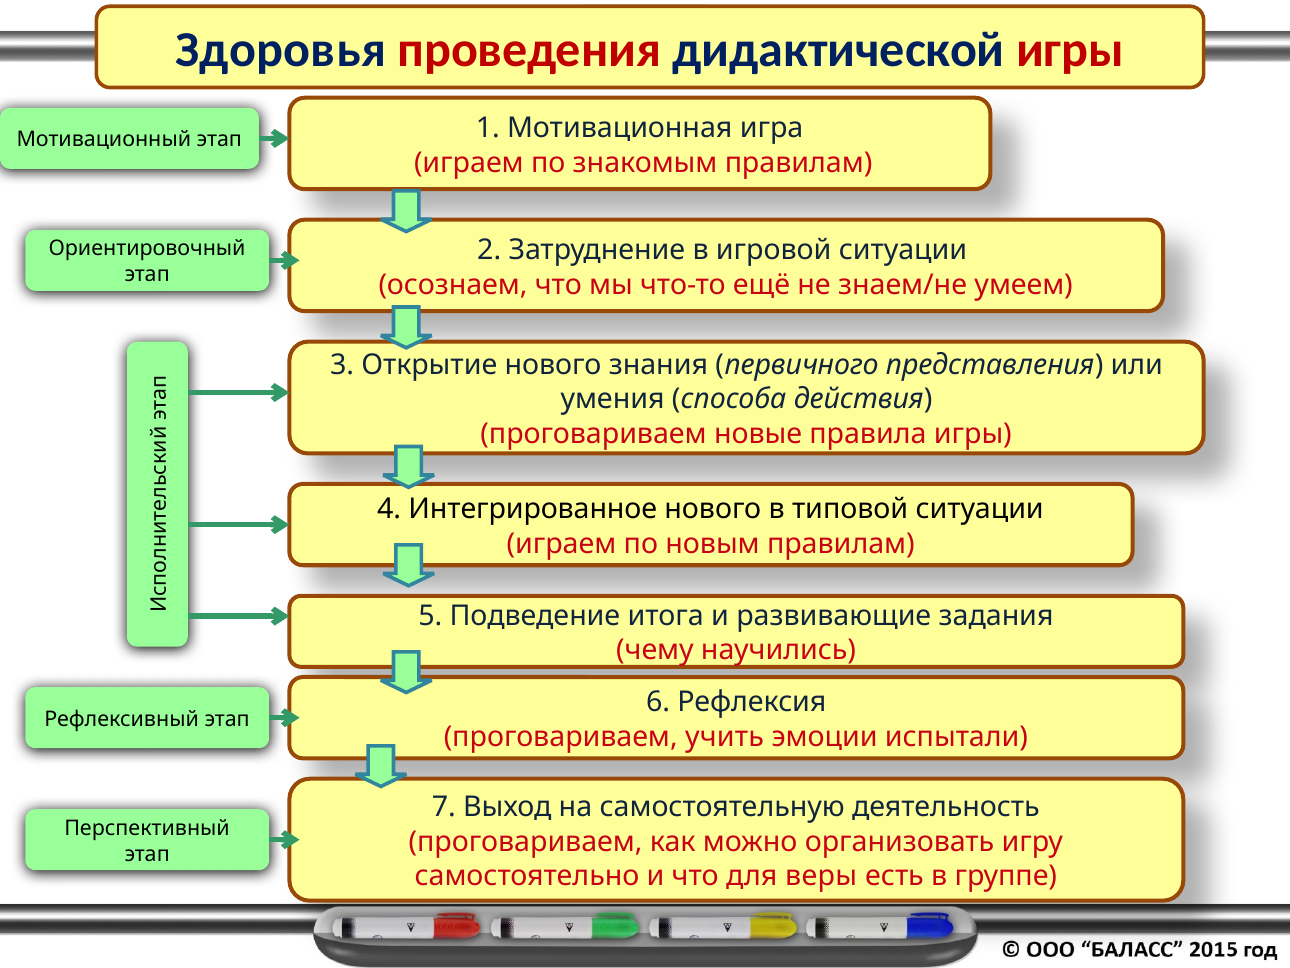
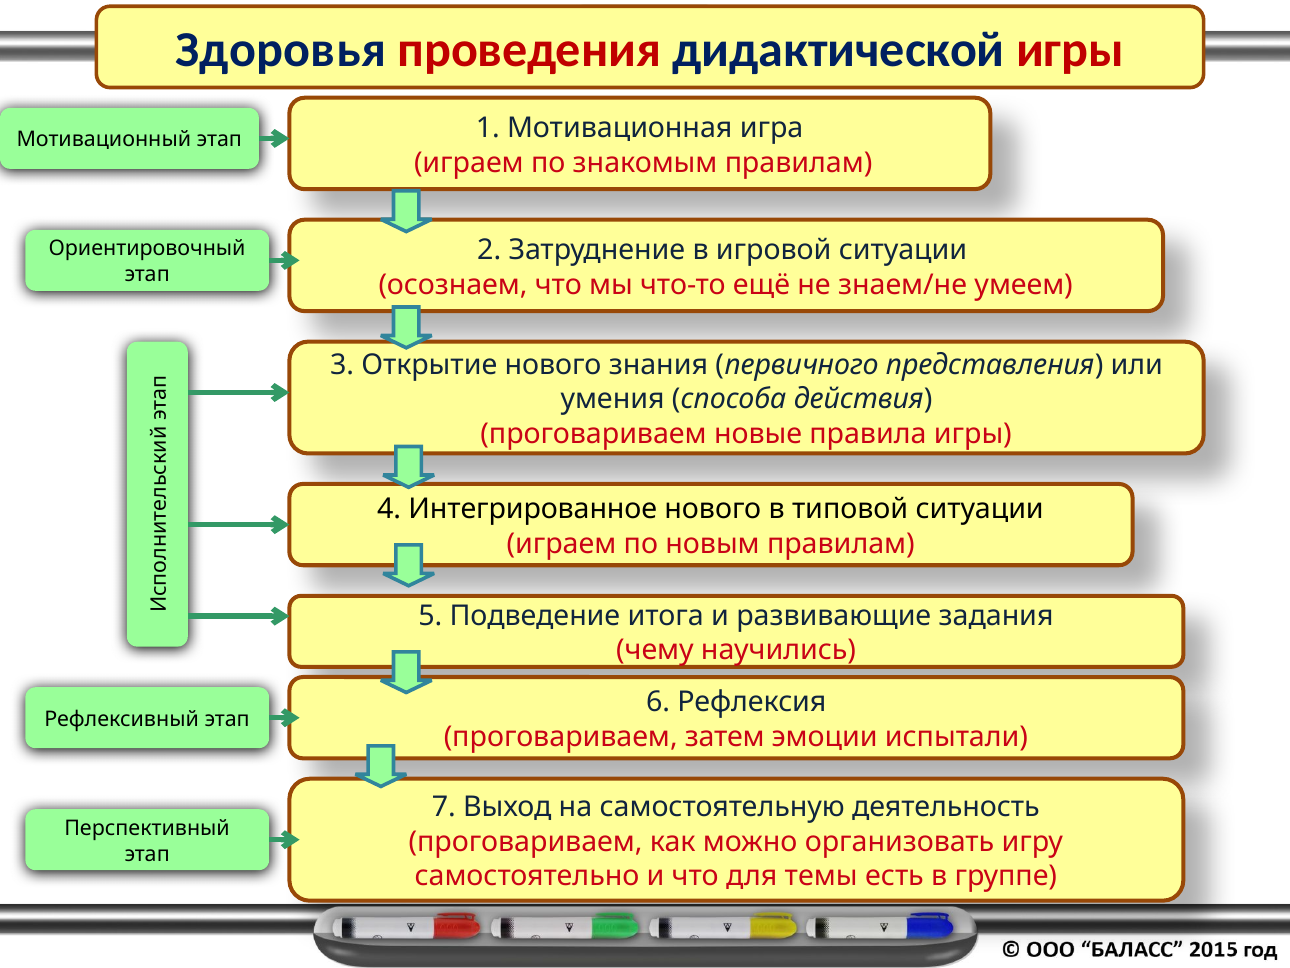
учить: учить -> затем (725, 736)
веры: веры -> темы (821, 876)
